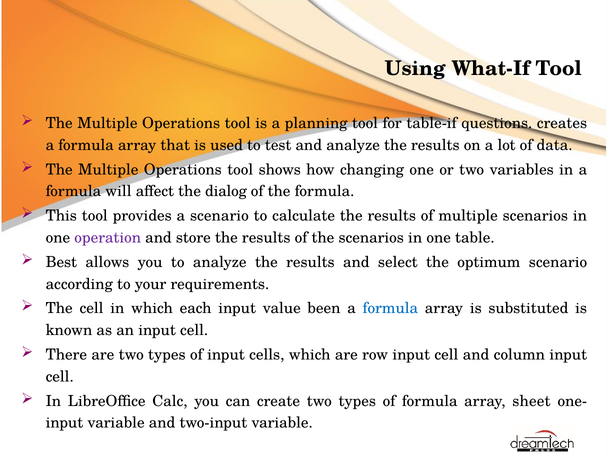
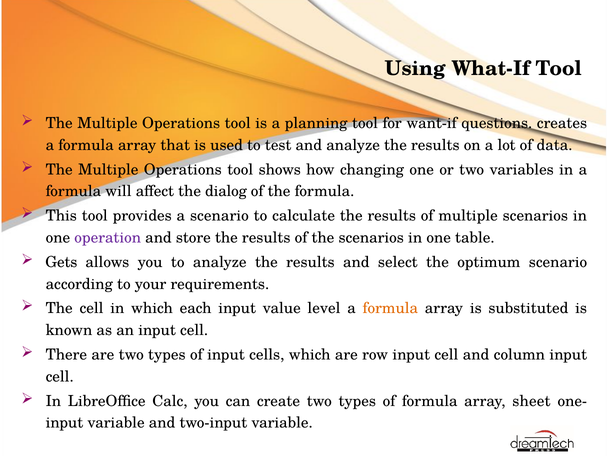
table-if: table-if -> want-if (432, 123)
Best: Best -> Gets (61, 263)
been: been -> level (324, 309)
formula colour: blue -> orange (390, 309)
